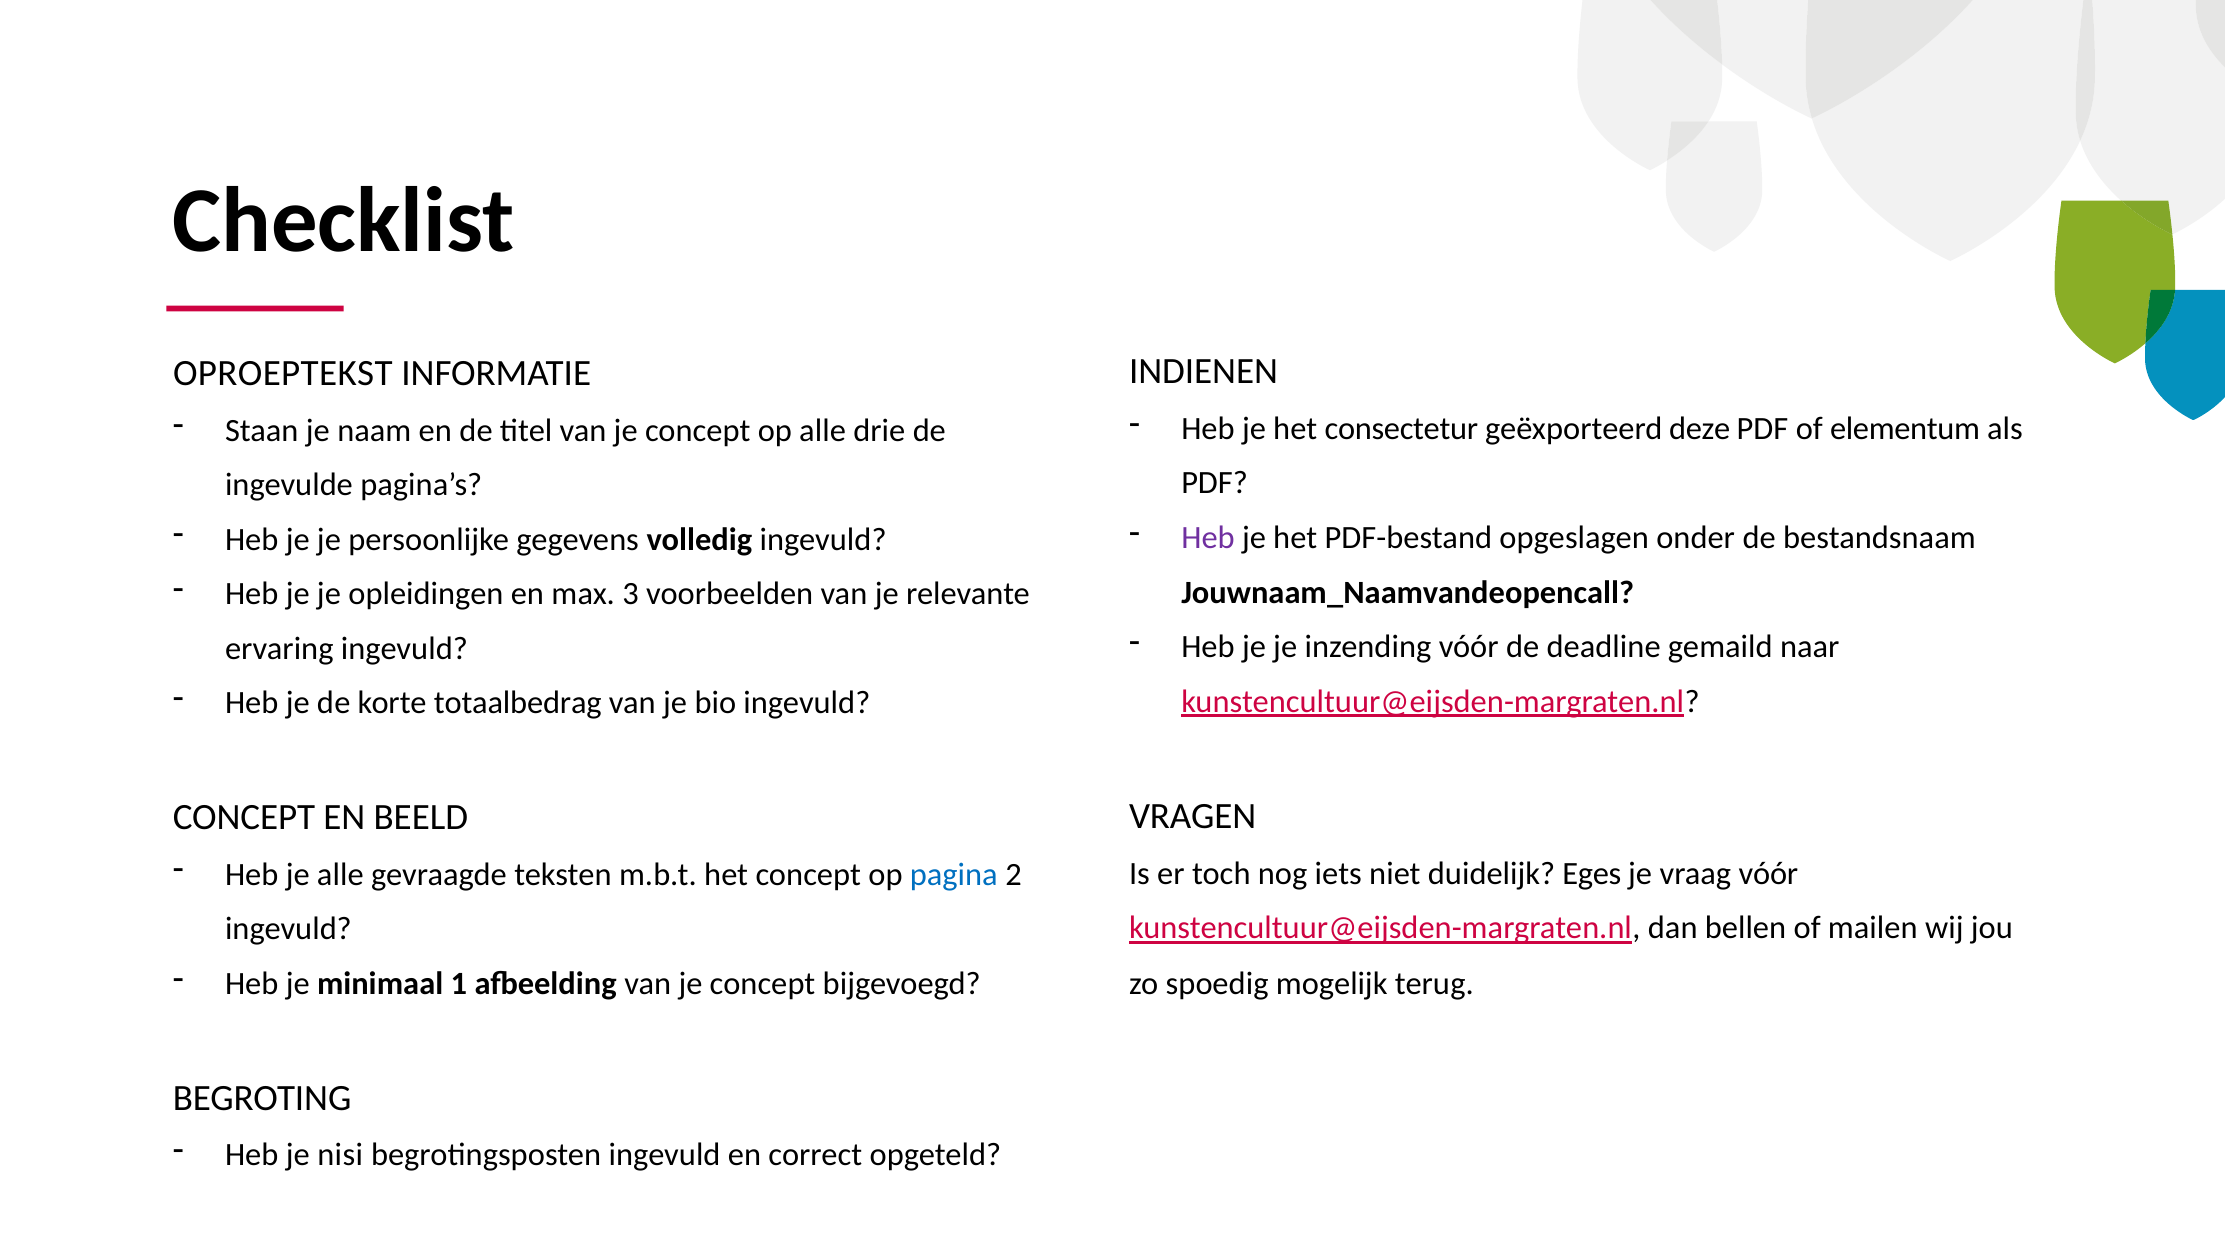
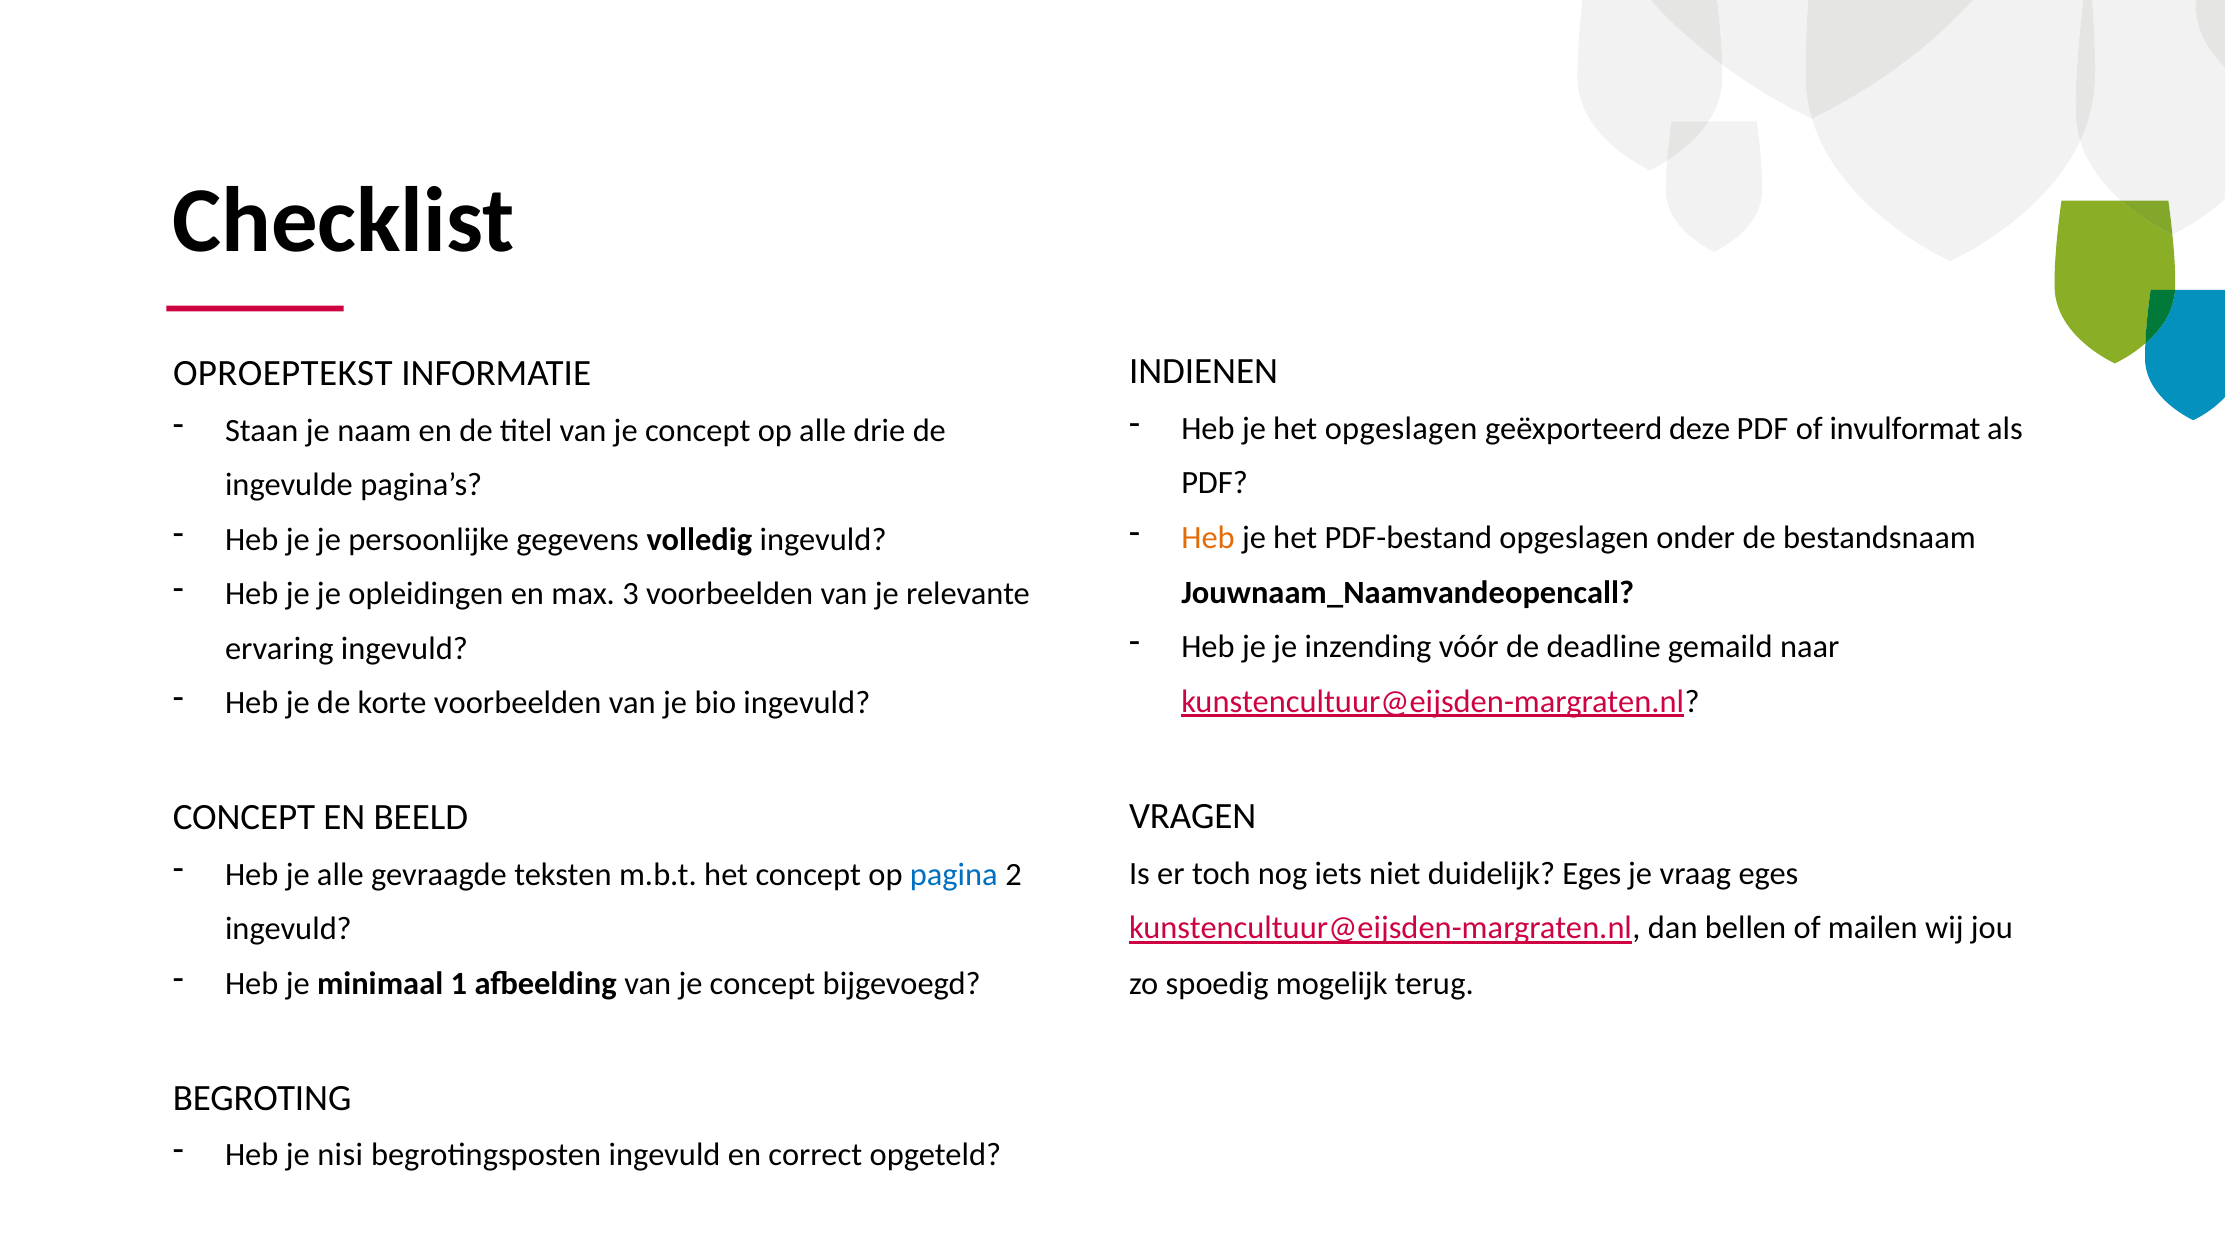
het consectetur: consectetur -> opgeslagen (1401, 429)
elementum: elementum -> invulformat (1905, 429)
Heb colour: purple -> orange (1208, 538)
korte totaalbedrag: totaalbedrag -> voorbeelden (518, 703)
vraag vóór: vóór -> eges (1769, 873)
